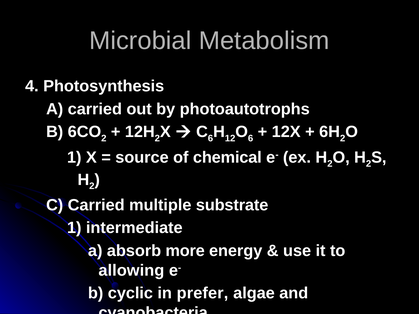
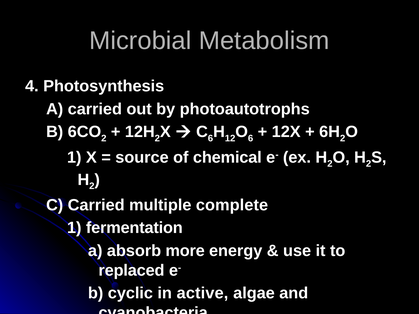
substrate: substrate -> complete (232, 205)
intermediate: intermediate -> fermentation (134, 228)
allowing: allowing -> replaced (131, 271)
prefer: prefer -> active (202, 293)
